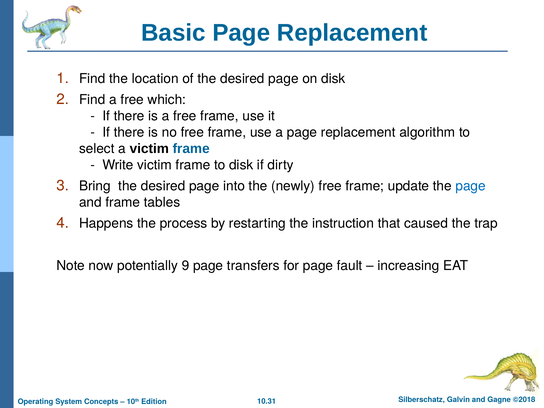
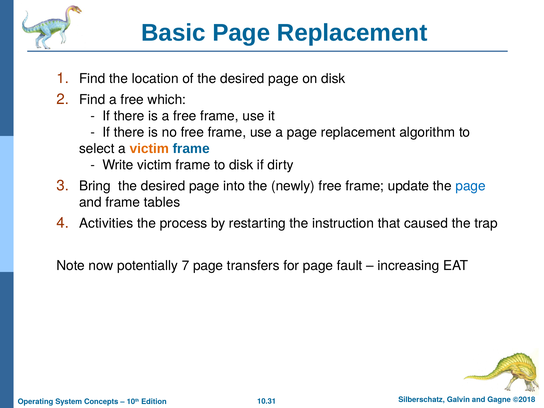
victim colour: black -> orange (149, 149)
Happens: Happens -> Activities (106, 223)
9: 9 -> 7 (185, 266)
